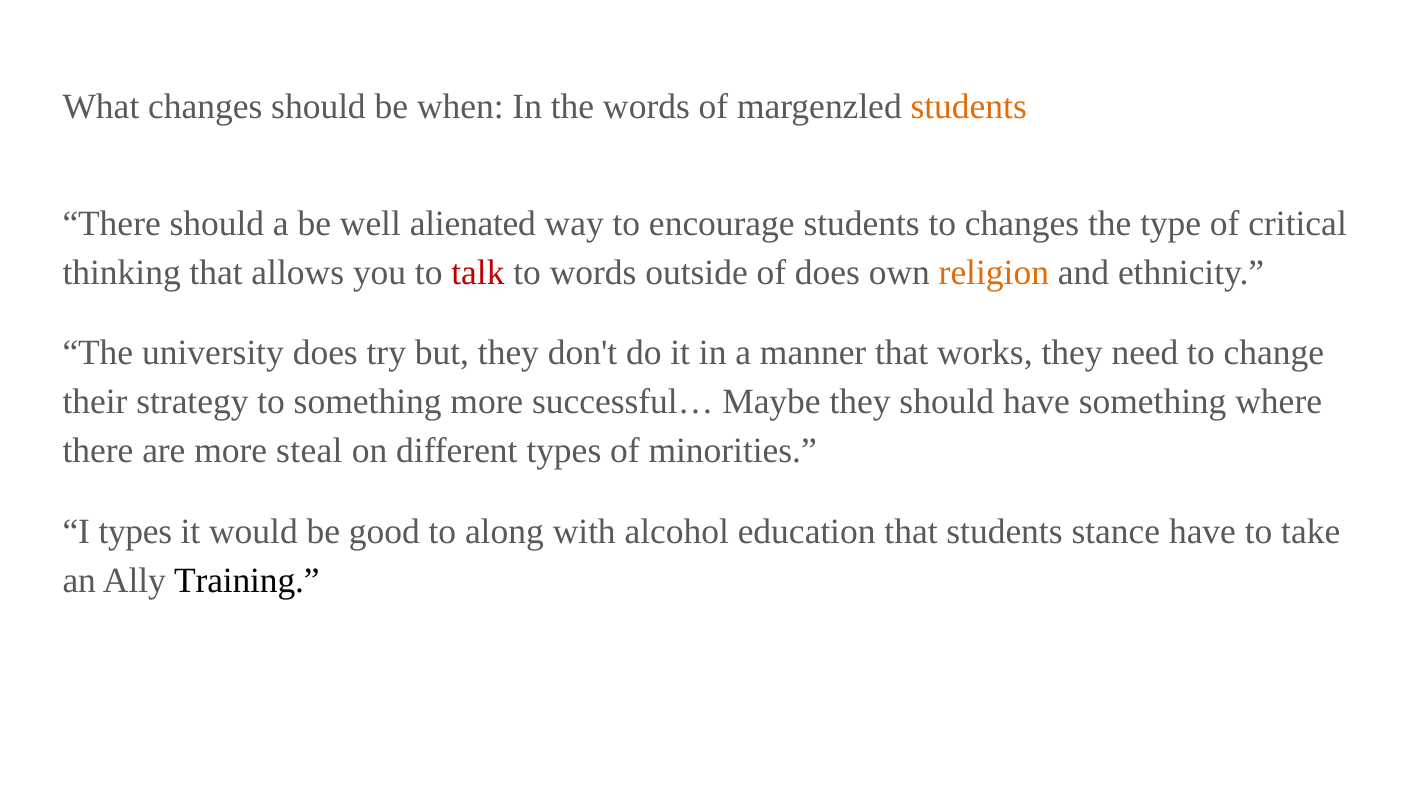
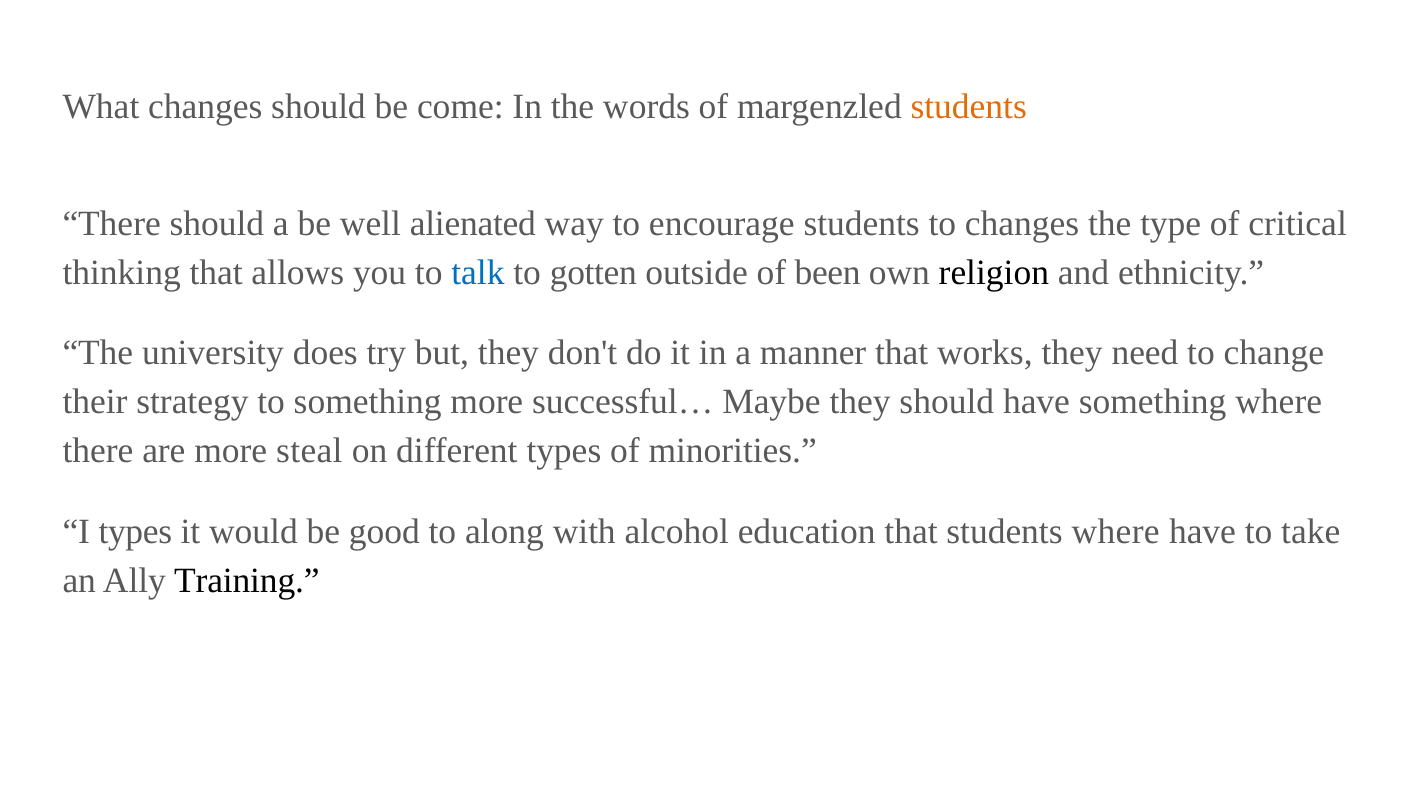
when: when -> come (460, 107)
talk colour: red -> blue (478, 272)
to words: words -> gotten (593, 272)
of does: does -> been (828, 272)
religion colour: orange -> black (994, 272)
students stance: stance -> where (1116, 531)
